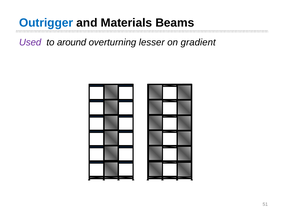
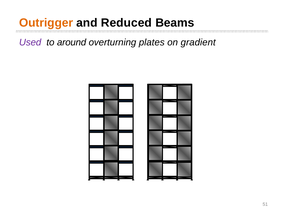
Outrigger colour: blue -> orange (46, 23)
Materials: Materials -> Reduced (126, 23)
lesser: lesser -> plates (152, 42)
